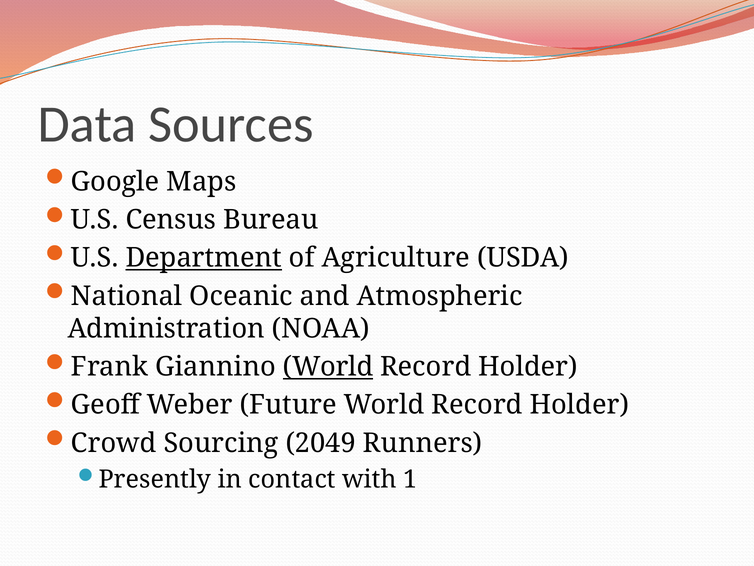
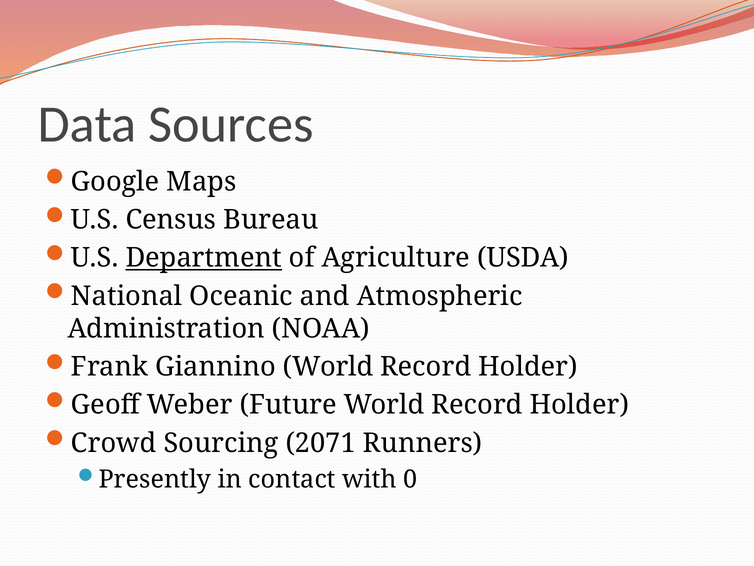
World underline: present -> none (328, 367)
2049: 2049 -> 2071 (321, 443)
1: 1 -> 0 (410, 479)
